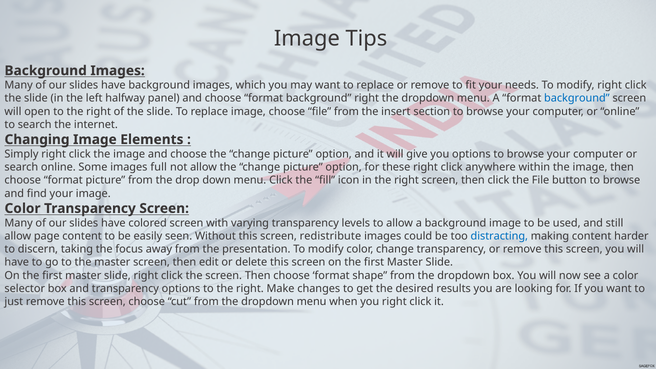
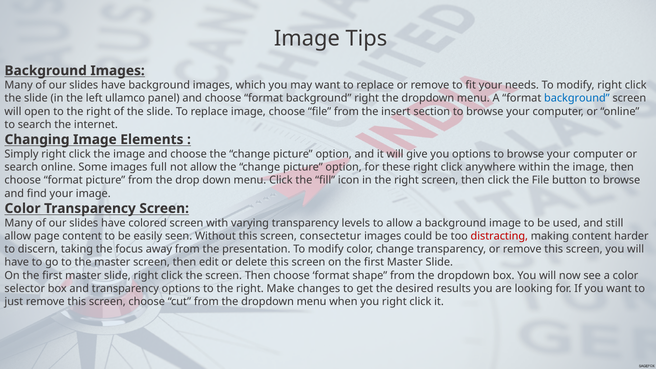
halfway: halfway -> ullamco (125, 98)
redistribute: redistribute -> consectetur (330, 236)
distracting colour: blue -> red (499, 236)
